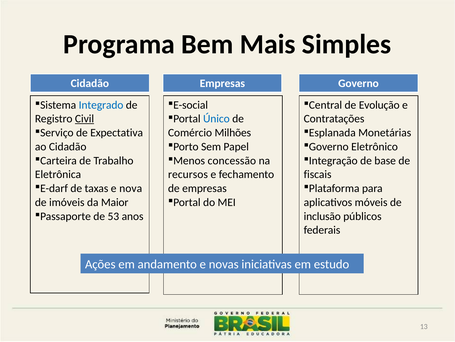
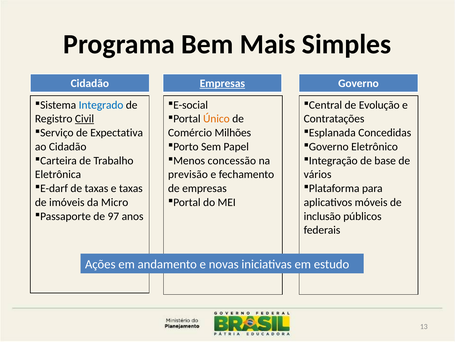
Empresas underline: none -> present (222, 83)
Único colour: blue -> orange (216, 119)
Monetárias: Monetárias -> Concedidas (385, 133)
recursos: recursos -> previsão (188, 174)
fiscais: fiscais -> vários (318, 174)
e nova: nova -> taxas (131, 188)
Maior: Maior -> Micro (115, 202)
53: 53 -> 97 (113, 216)
